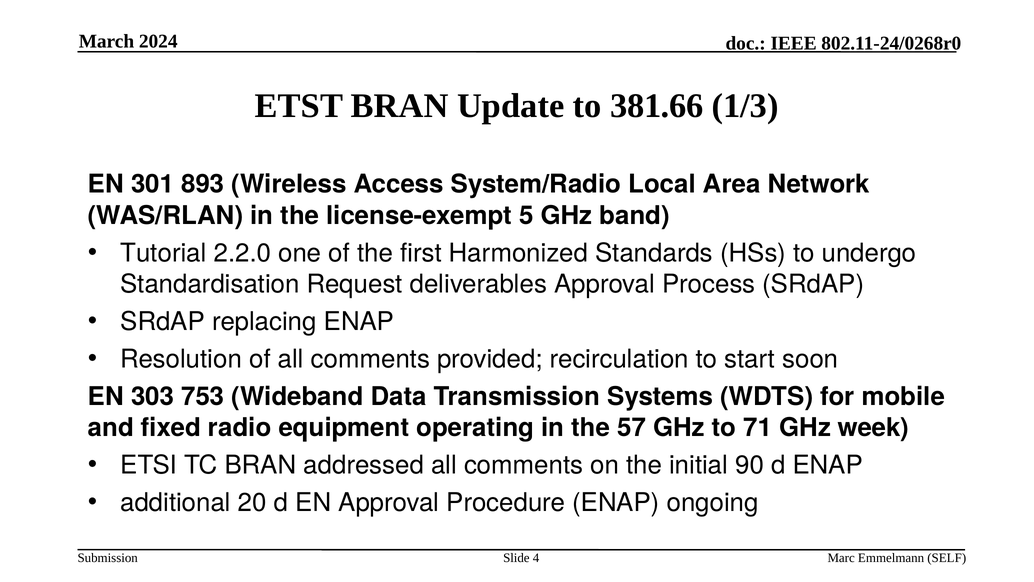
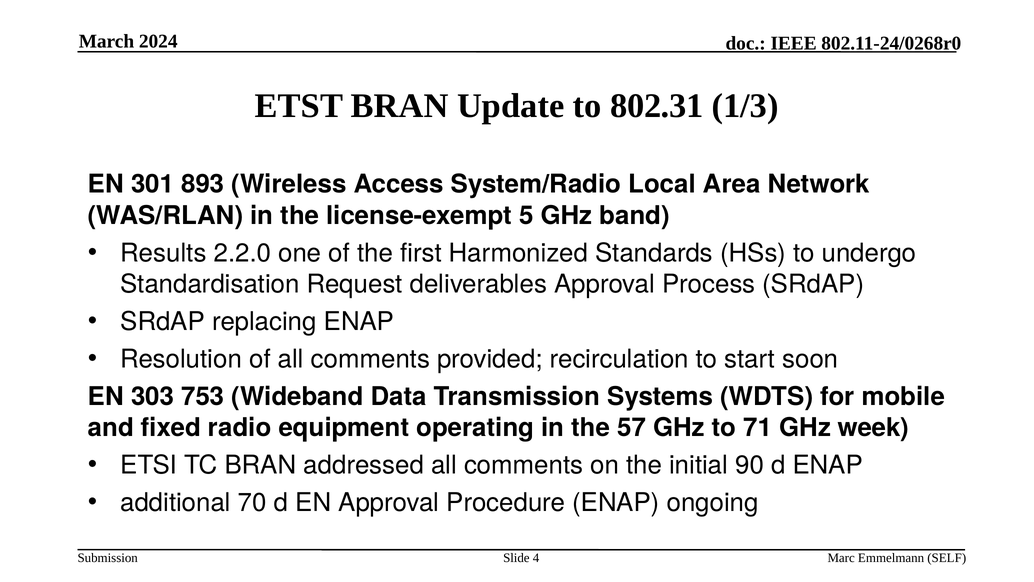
381.66: 381.66 -> 802.31 (657, 106)
Tutorial: Tutorial -> Results (163, 253)
20: 20 -> 70 (252, 502)
